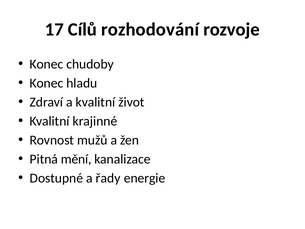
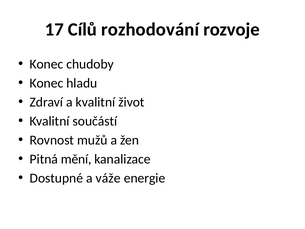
krajinné: krajinné -> součástí (95, 121)
řady: řady -> váže (108, 178)
